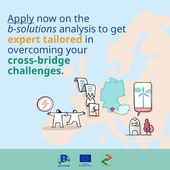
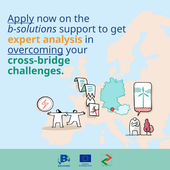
analysis: analysis -> support (78, 29)
tailored: tailored -> analysis (63, 40)
overcoming underline: none -> present (35, 50)
